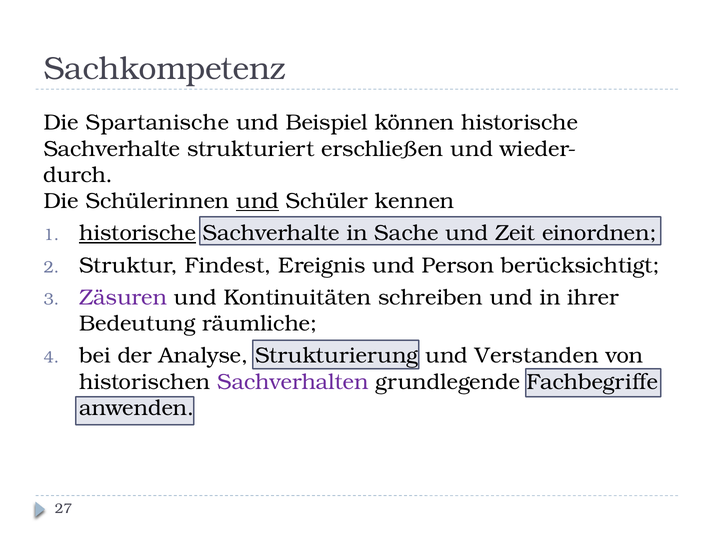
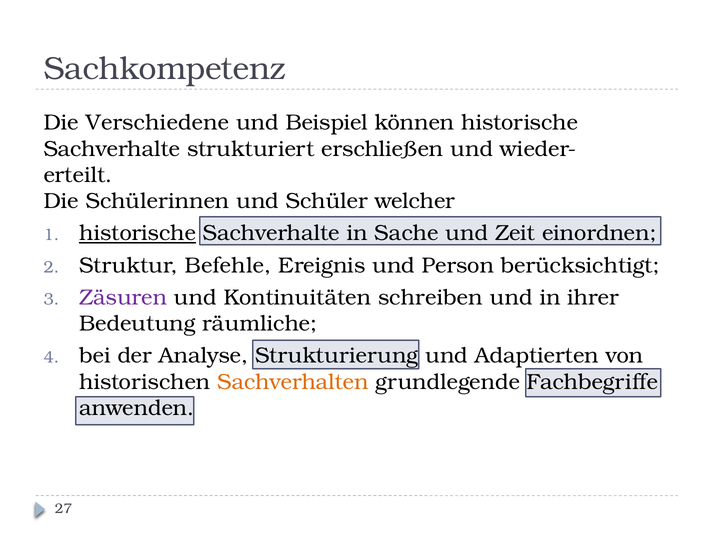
Spartanische: Spartanische -> Verschiedene (157, 123)
durch: durch -> erteilt (78, 175)
und underline: present -> none (258, 201)
kennen: kennen -> welcher (415, 201)
Findest: Findest -> Befehle (228, 266)
Verstanden: Verstanden -> Adaptierten (537, 356)
Sachverhalten colour: purple -> orange (293, 382)
